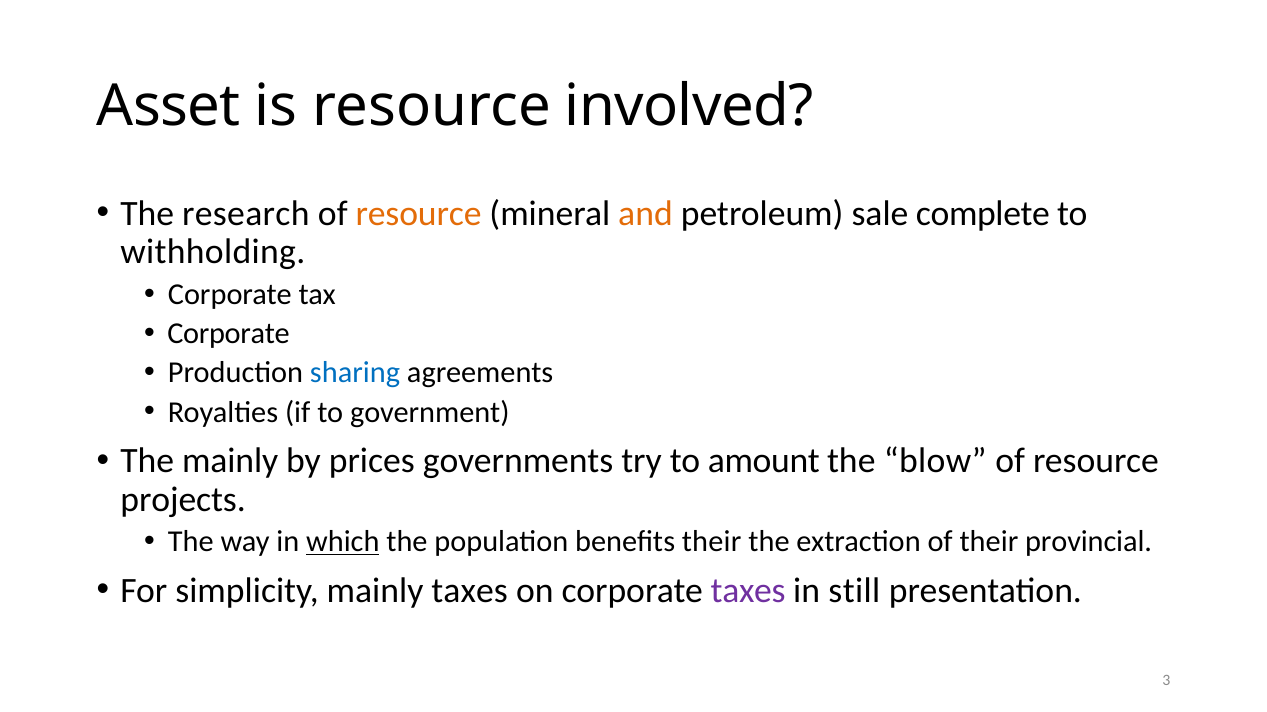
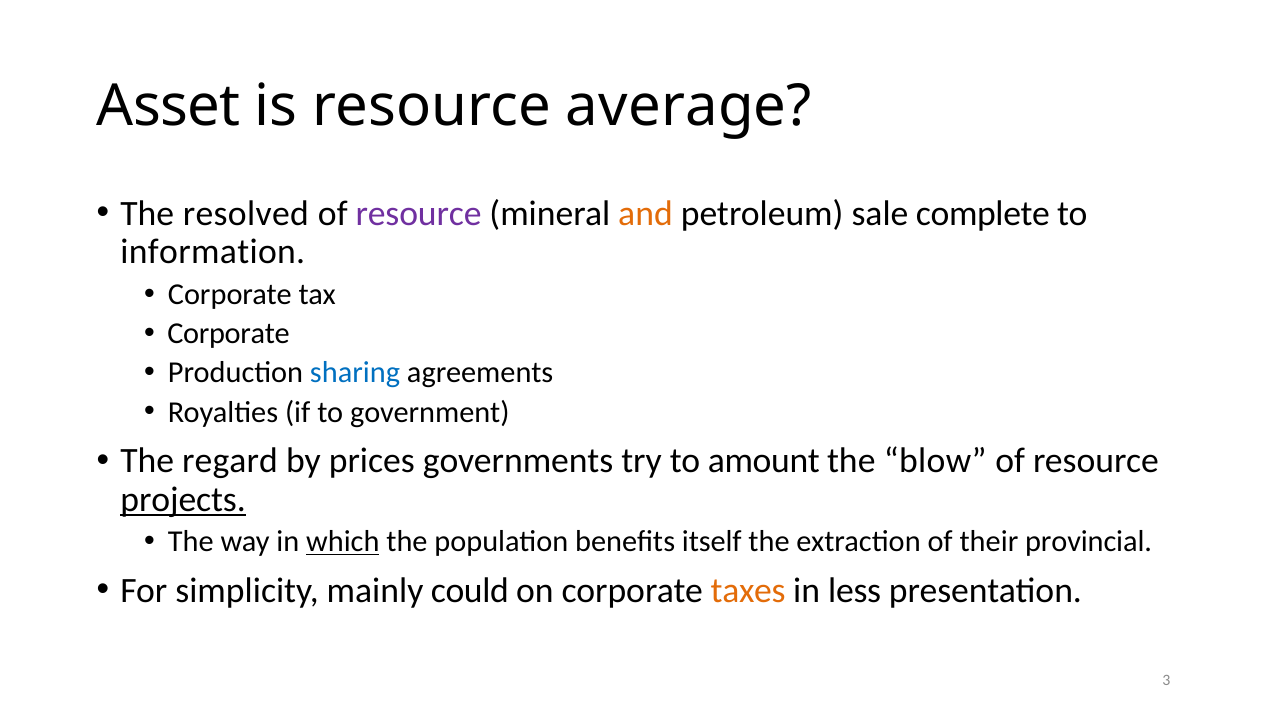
involved: involved -> average (689, 106)
research: research -> resolved (246, 214)
resource colour: orange -> purple (419, 214)
withholding: withholding -> information (213, 252)
The mainly: mainly -> regard (230, 461)
projects underline: none -> present (183, 500)
benefits their: their -> itself (712, 542)
mainly taxes: taxes -> could (470, 591)
taxes colour: purple -> orange (748, 591)
still: still -> less (855, 591)
